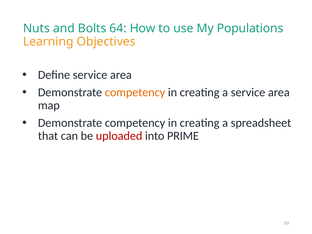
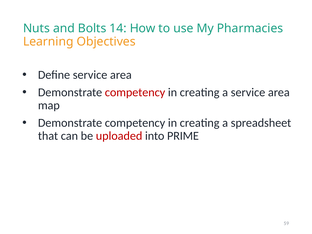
64: 64 -> 14 (118, 28)
Populations: Populations -> Pharmacies (250, 28)
competency colour: orange -> red (135, 92)
